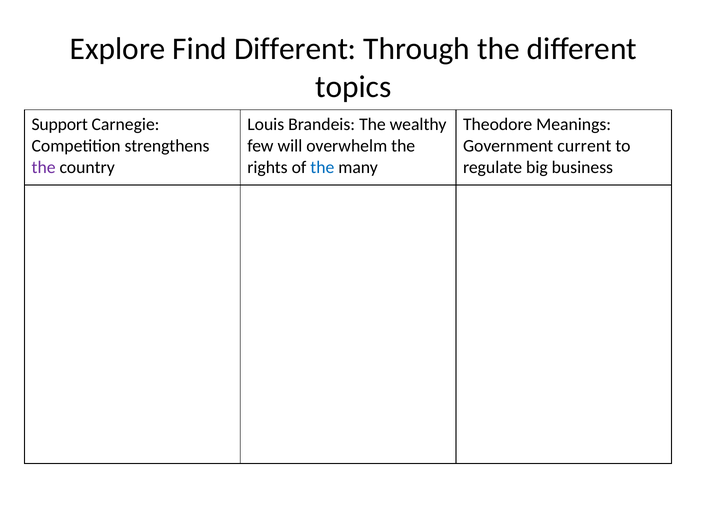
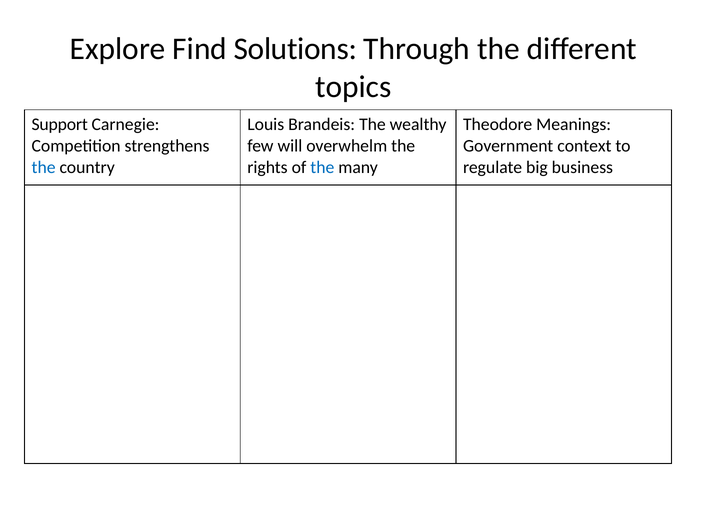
Find Different: Different -> Solutions (295, 49)
current: current -> context (584, 146)
the colour: purple -> blue (44, 167)
